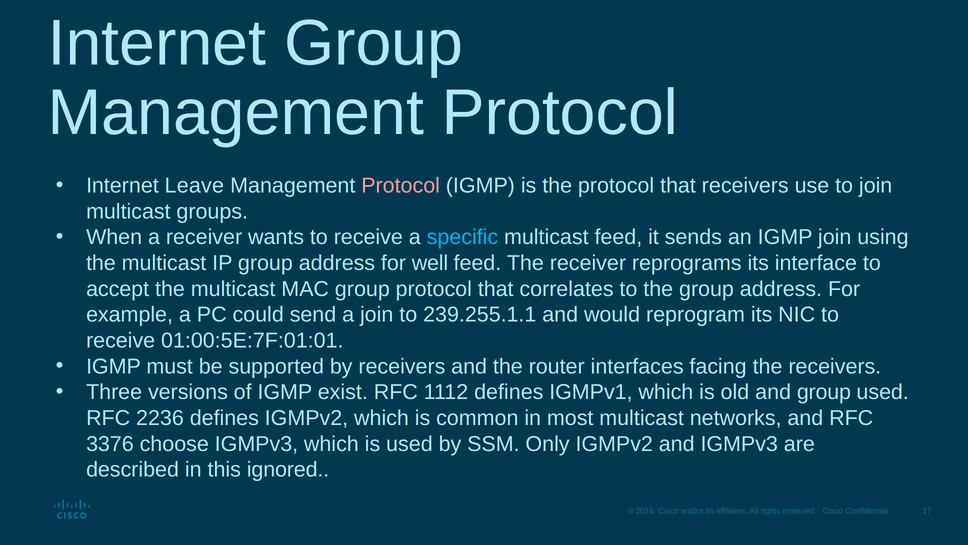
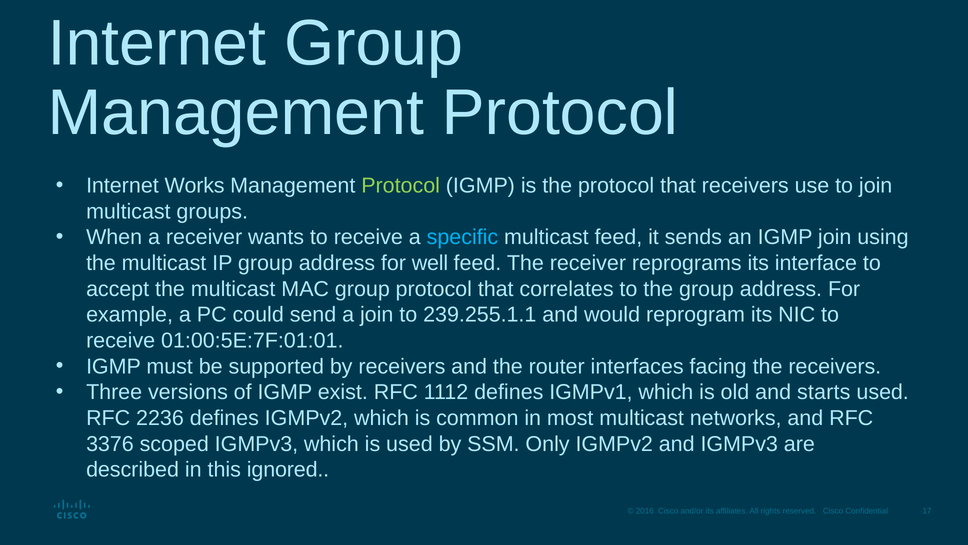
Leave: Leave -> Works (195, 186)
Protocol colour: pink -> light green (401, 186)
and group: group -> starts (824, 392)
choose: choose -> scoped (174, 444)
